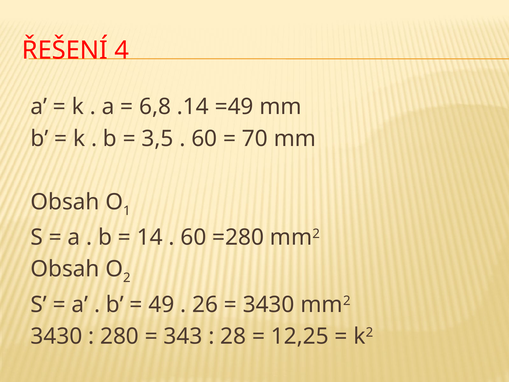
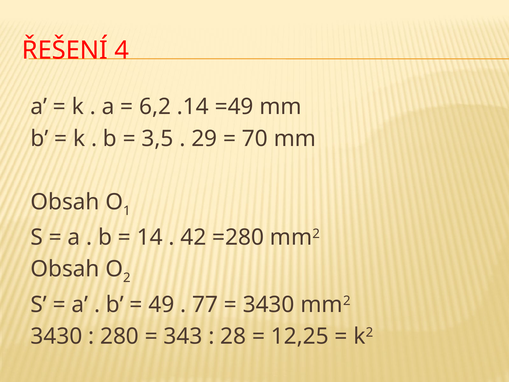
6,8: 6,8 -> 6,2 (155, 107)
60: 60 -> 29 (204, 138)
60: 60 -> 42 (193, 237)
26: 26 -> 77 (205, 304)
